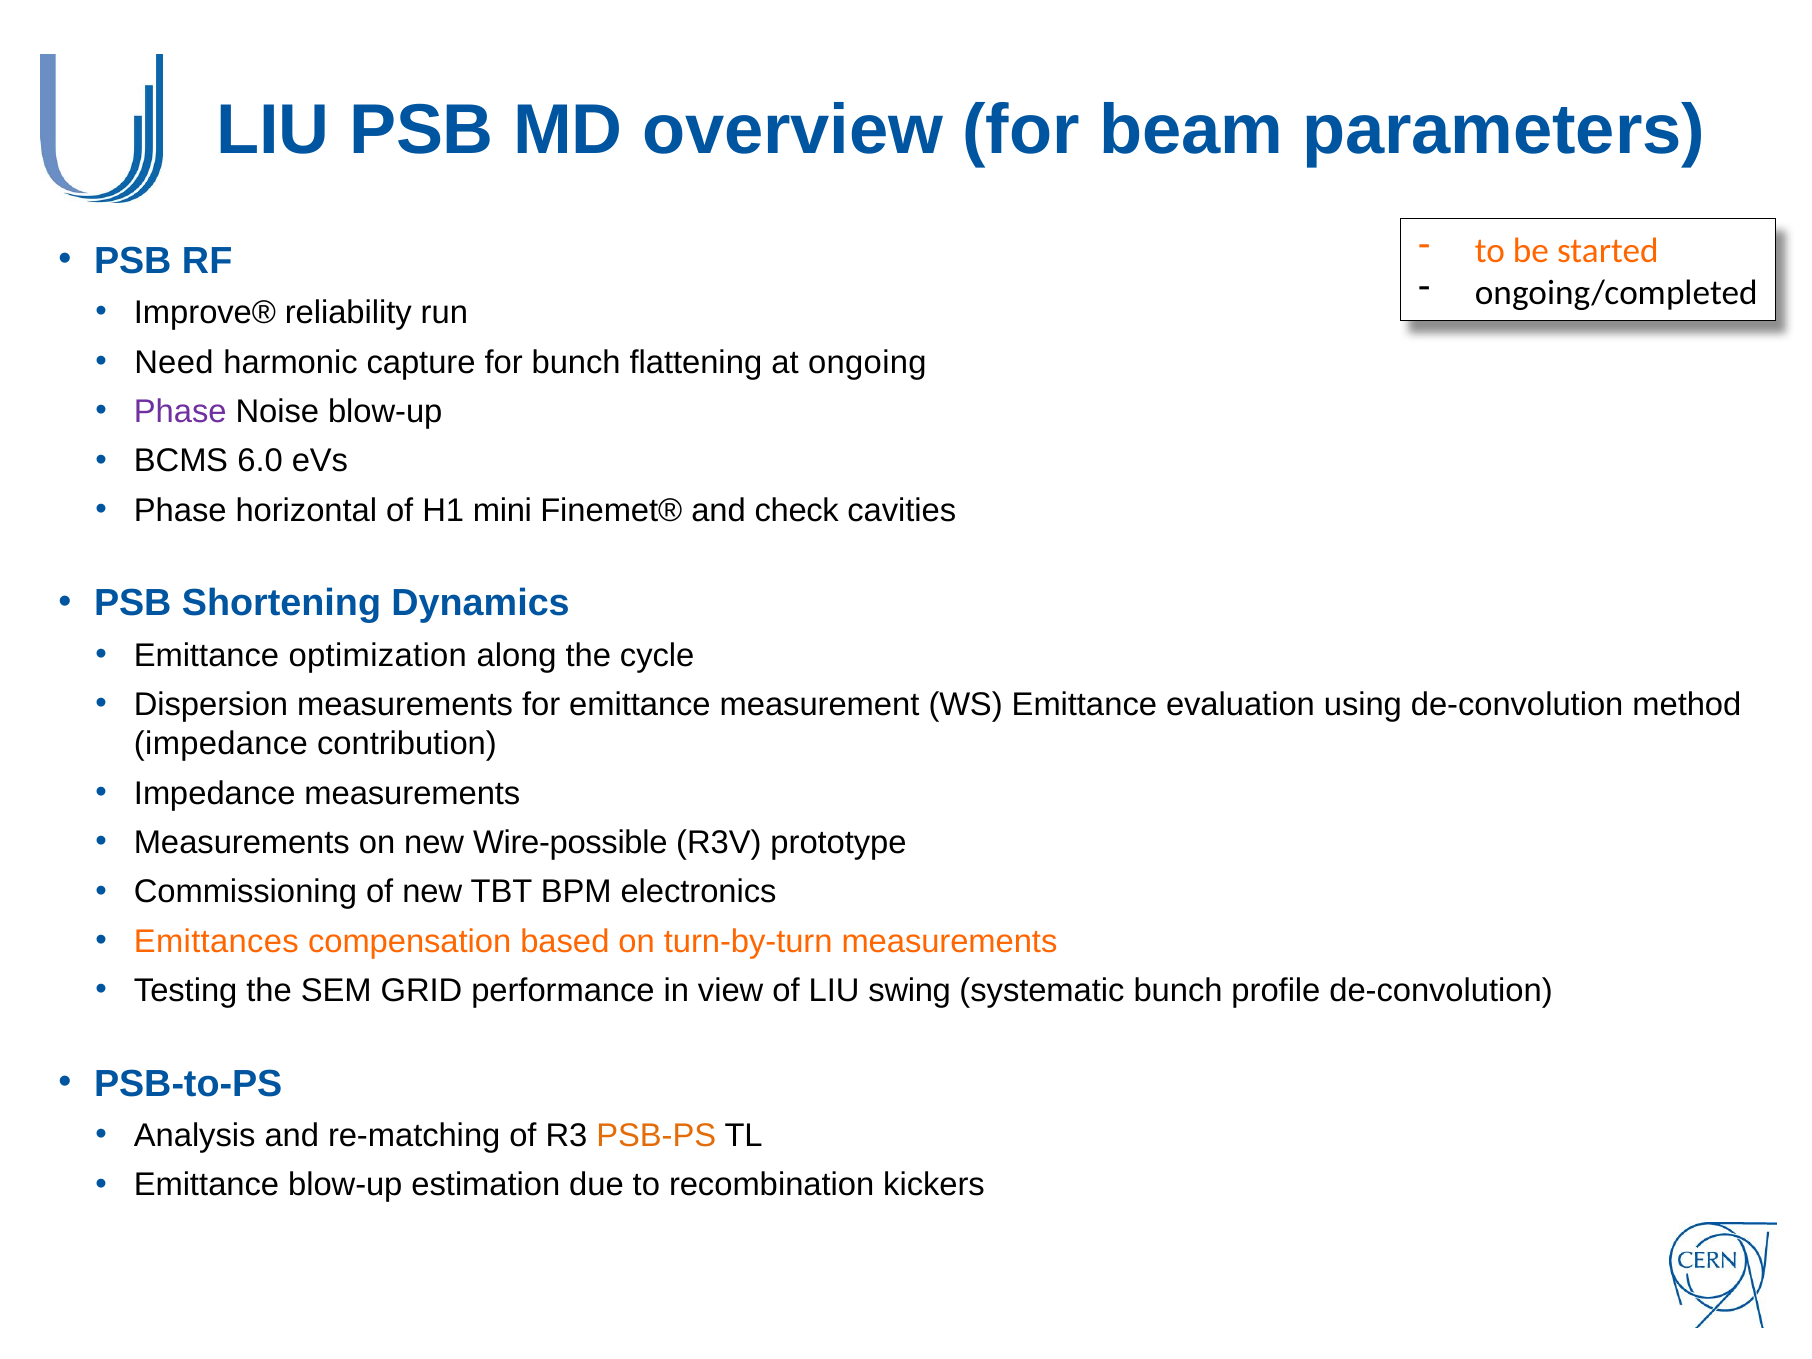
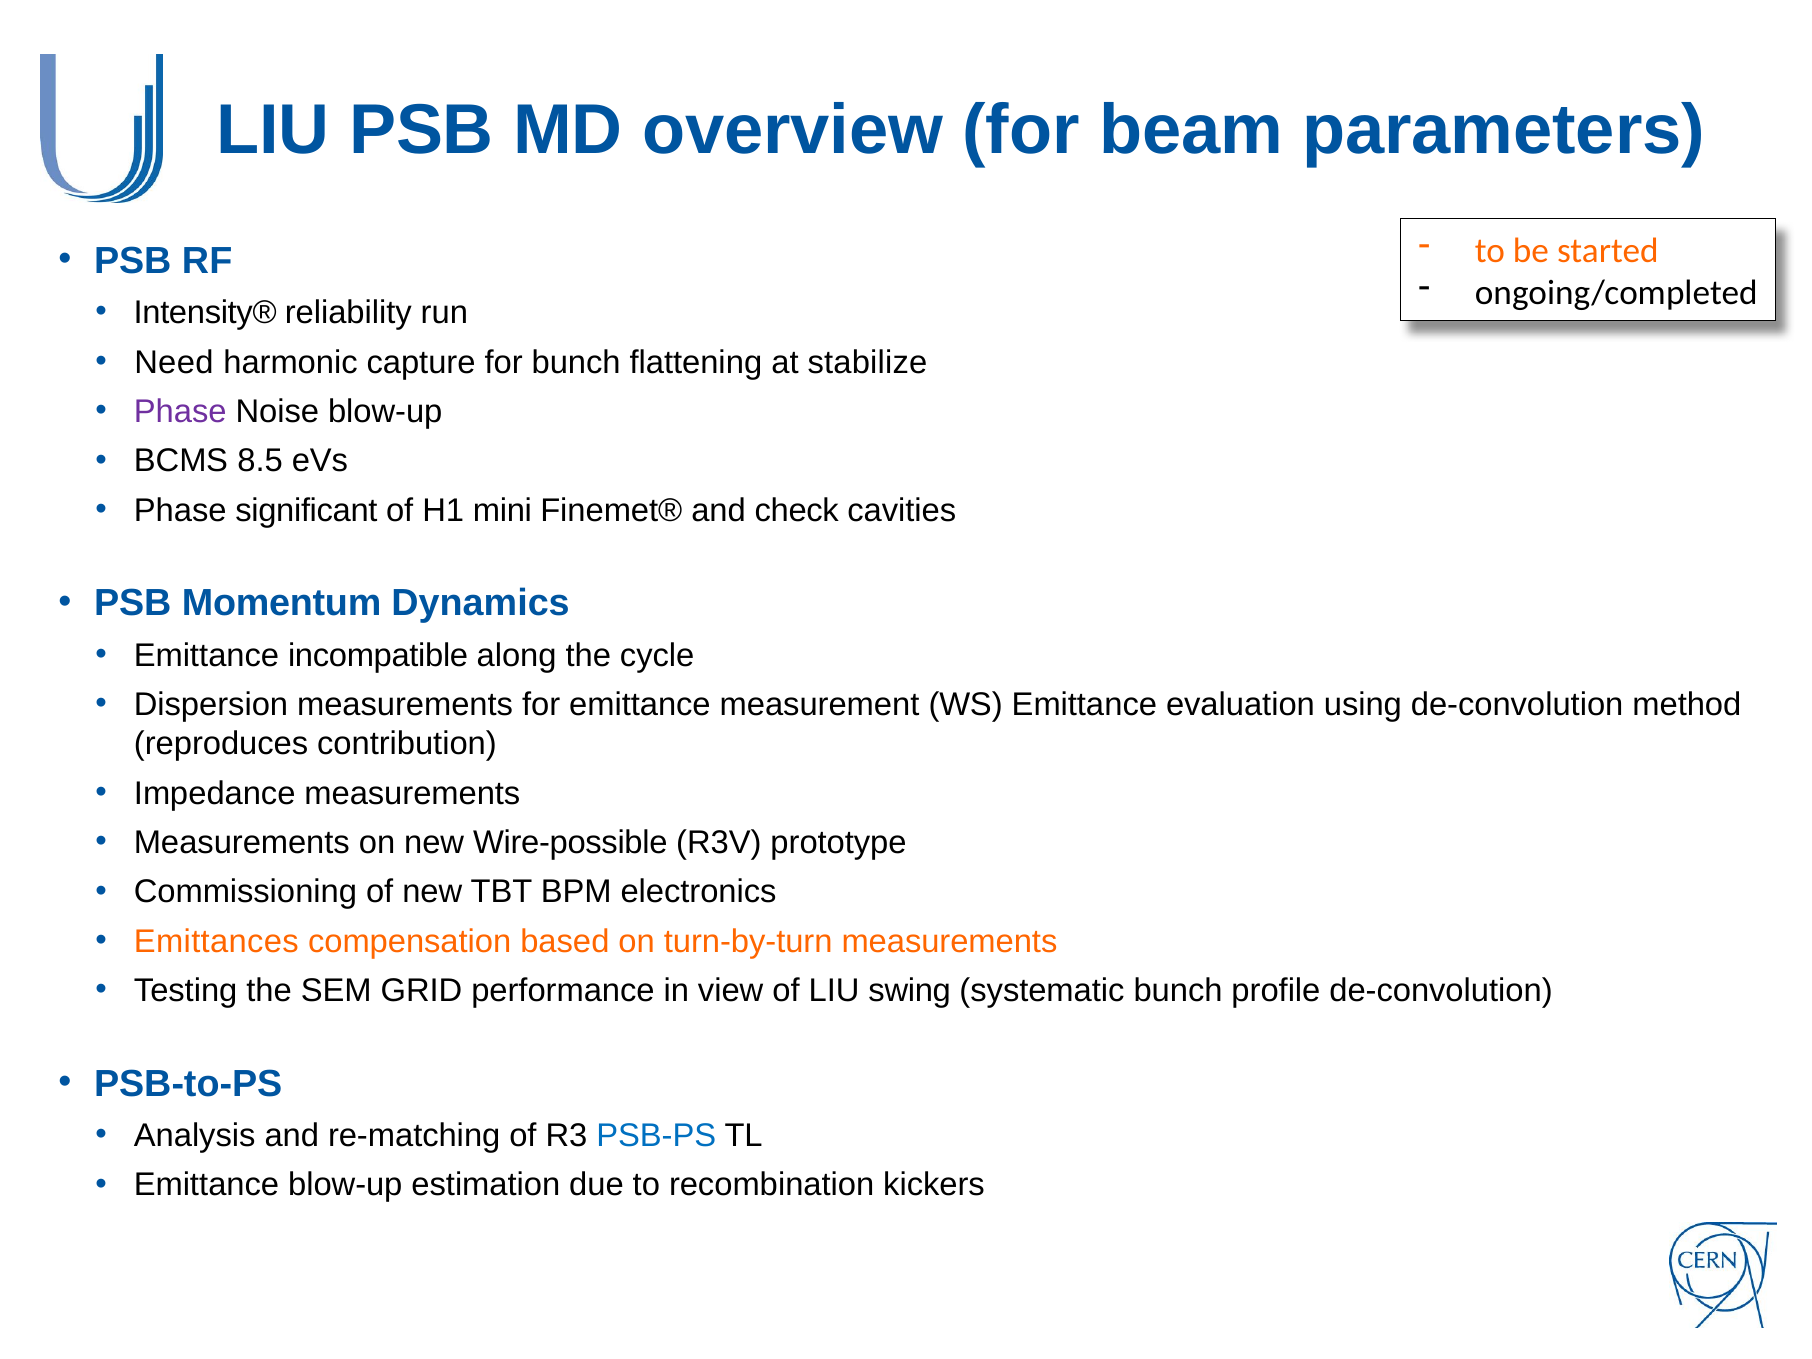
Improve®: Improve® -> Intensity® (205, 313)
ongoing: ongoing -> stabilize (867, 362)
6.0: 6.0 -> 8.5 (260, 461)
horizontal: horizontal -> significant (306, 510)
Shortening: Shortening -> Momentum (282, 603)
optimization: optimization -> incompatible (378, 655)
impedance: impedance -> reproduces (221, 744)
PSB-PS colour: orange -> blue (656, 1136)
